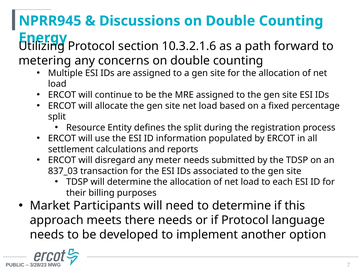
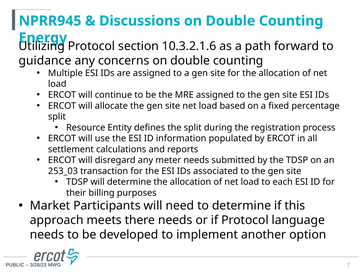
metering: metering -> guidance (45, 61)
837_03: 837_03 -> 253_03 (63, 171)
